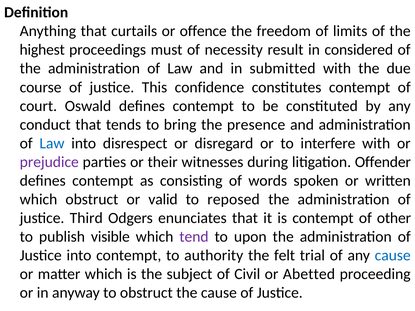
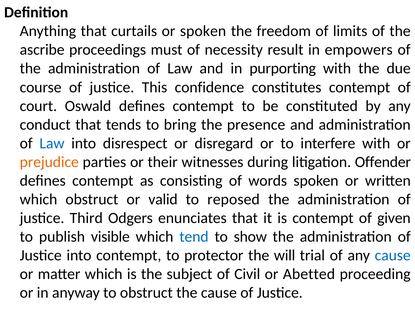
or offence: offence -> spoken (203, 31)
highest: highest -> ascribe (42, 50)
considered: considered -> empowers (359, 50)
submitted: submitted -> purporting (283, 69)
prejudice colour: purple -> orange (49, 162)
other: other -> given (394, 218)
tend colour: purple -> blue (194, 237)
upon: upon -> show (250, 237)
authority: authority -> protector (214, 255)
felt: felt -> will (285, 255)
